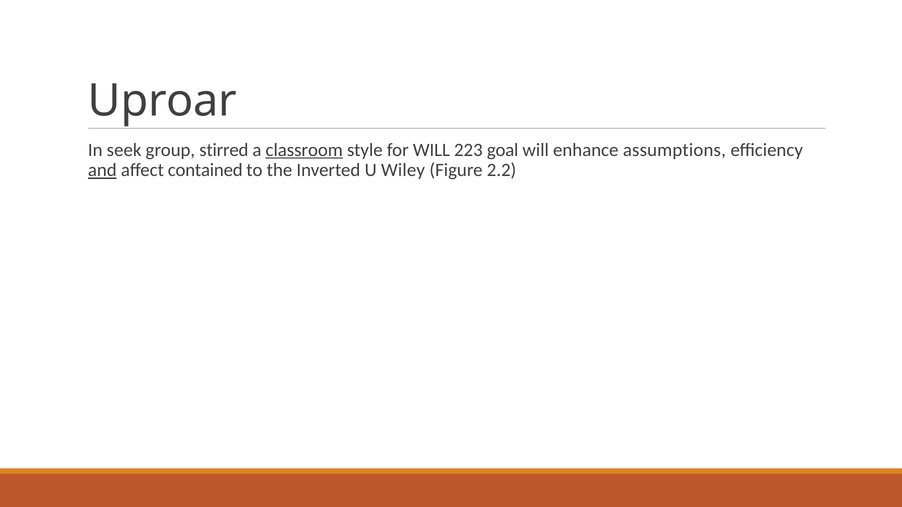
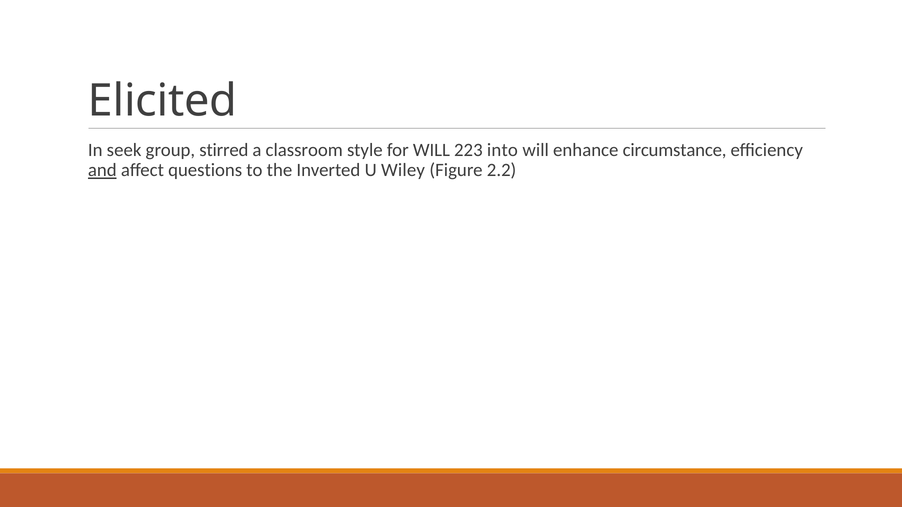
Uproar: Uproar -> Elicited (162, 101)
classroom underline: present -> none (304, 150)
goal: goal -> into (502, 150)
assumptions: assumptions -> circumstance (675, 150)
contained: contained -> questions (205, 170)
